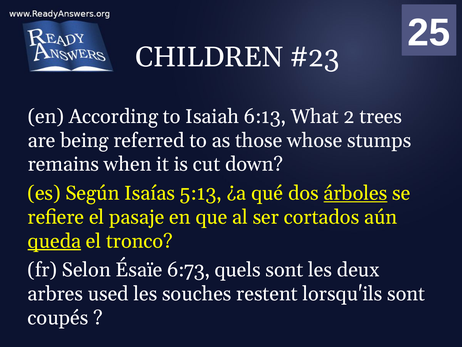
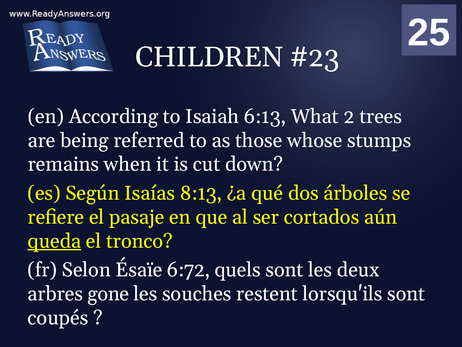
5:13: 5:13 -> 8:13 (201, 193)
árboles underline: present -> none (355, 193)
6:73: 6:73 -> 6:72 (189, 270)
used: used -> gone (108, 294)
